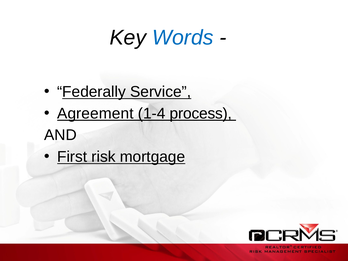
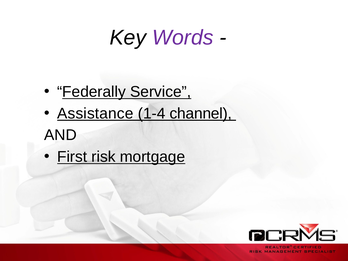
Words colour: blue -> purple (183, 38)
Agreement: Agreement -> Assistance (95, 113)
process: process -> channel (201, 113)
